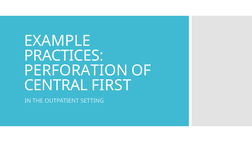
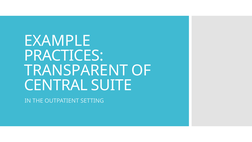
PERFORATION: PERFORATION -> TRANSPARENT (76, 70)
FIRST: FIRST -> SUITE (111, 85)
